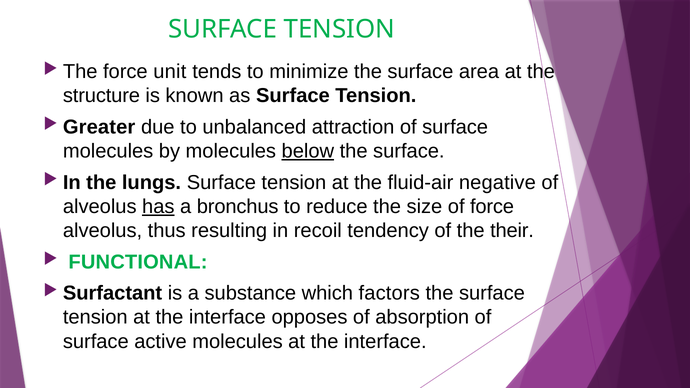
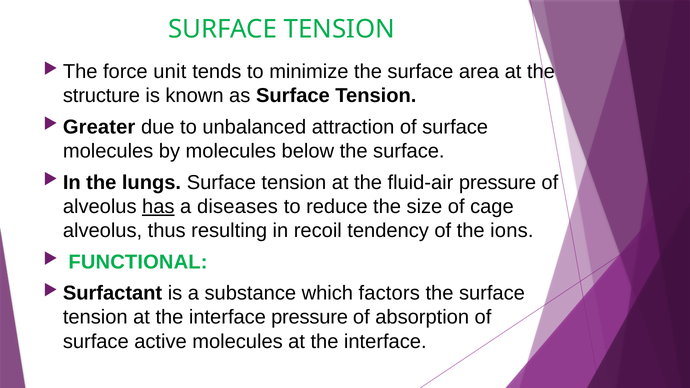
below underline: present -> none (308, 151)
fluid-air negative: negative -> pressure (498, 182)
bronchus: bronchus -> diseases (237, 207)
of force: force -> cage (492, 207)
their: their -> ions (512, 231)
interface opposes: opposes -> pressure (310, 317)
